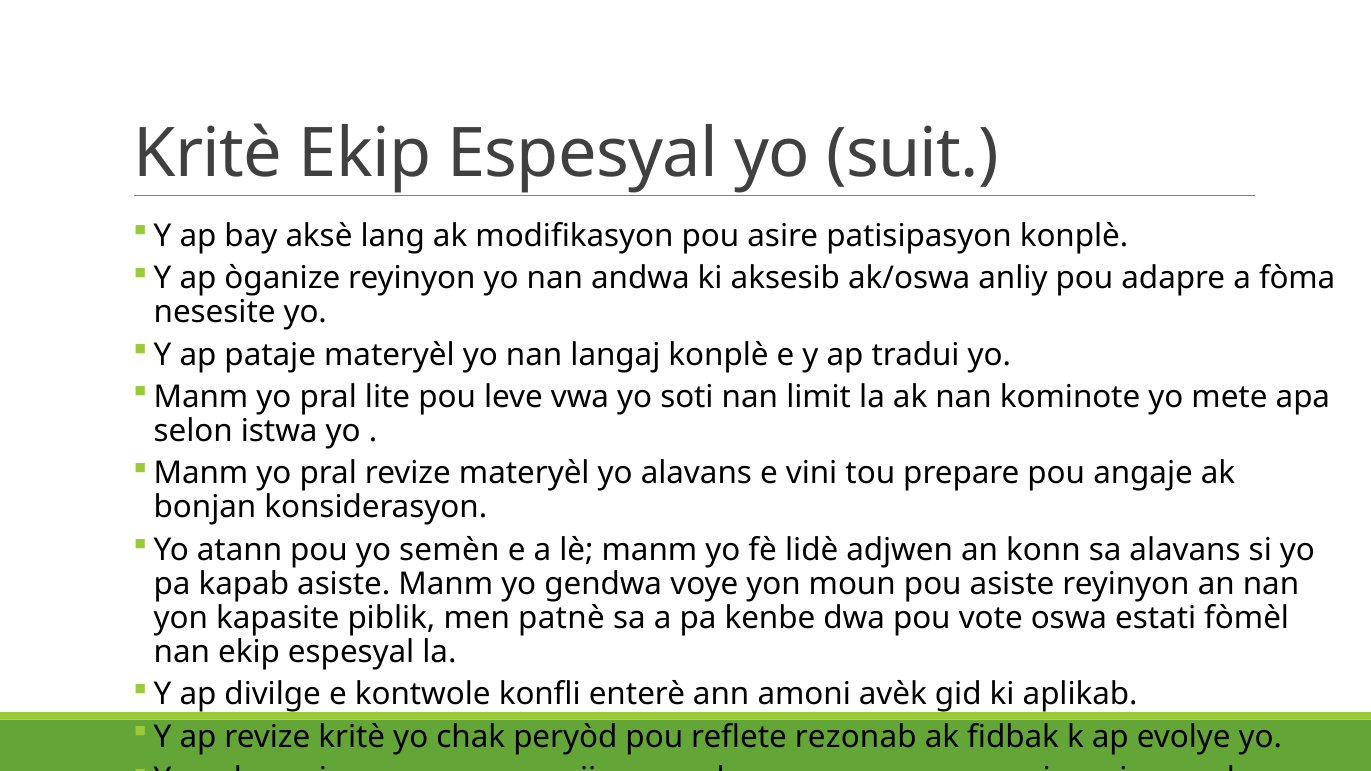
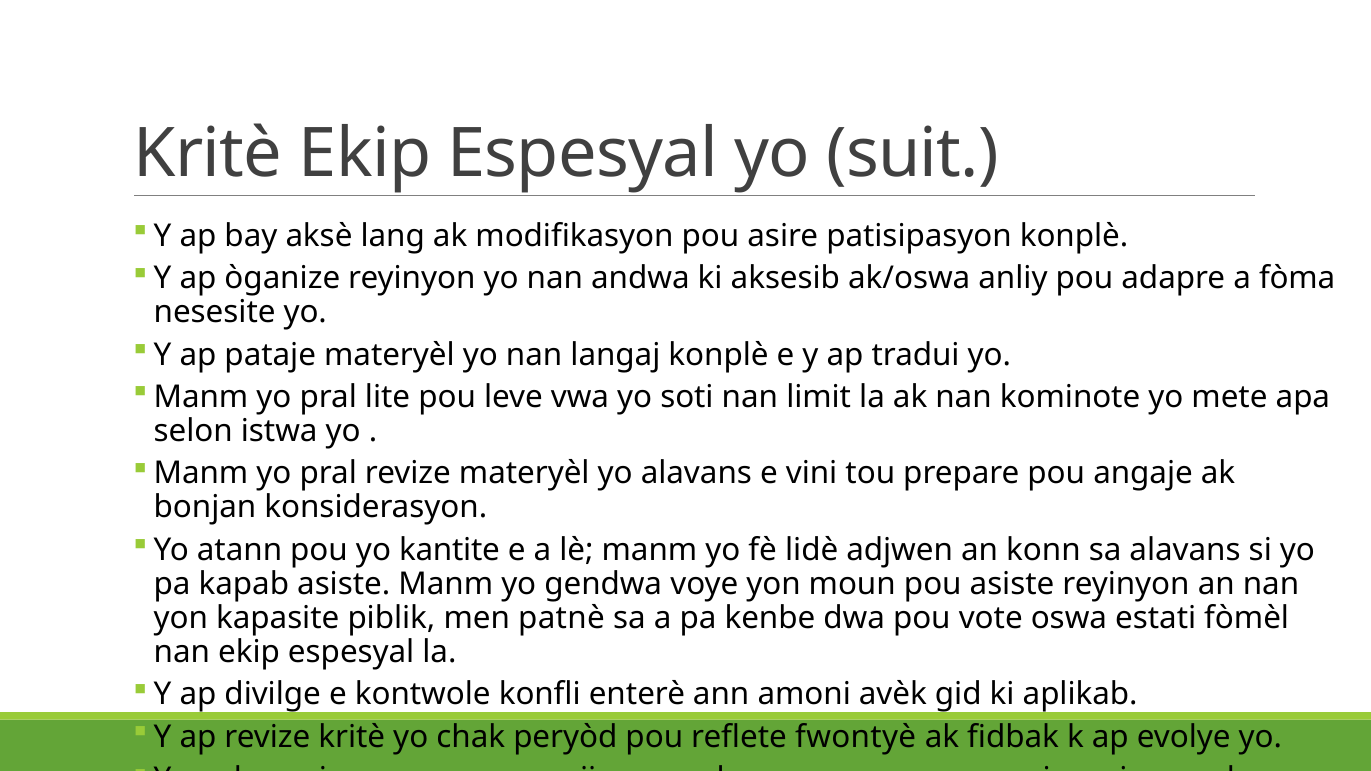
semèn: semèn -> kantite (449, 550)
rezonab: rezonab -> fwontyè (856, 737)
